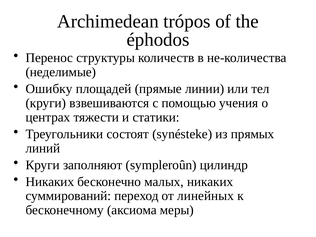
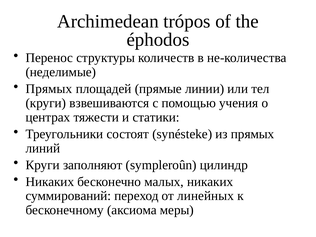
Ошибку: Ошибку -> Прямых (49, 89)
